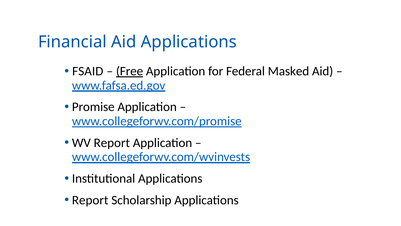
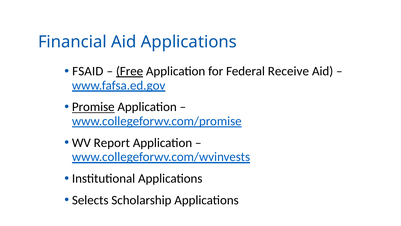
Masked: Masked -> Receive (288, 71)
Promise underline: none -> present (93, 107)
Report: Report -> Selects (90, 200)
